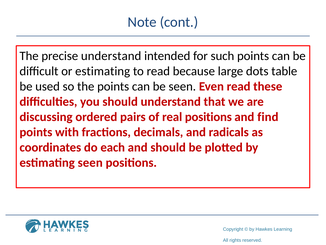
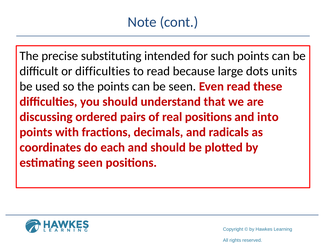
precise understand: understand -> substituting (111, 56)
or estimating: estimating -> difficulties (103, 71)
table: table -> units (284, 71)
find: find -> into (268, 117)
